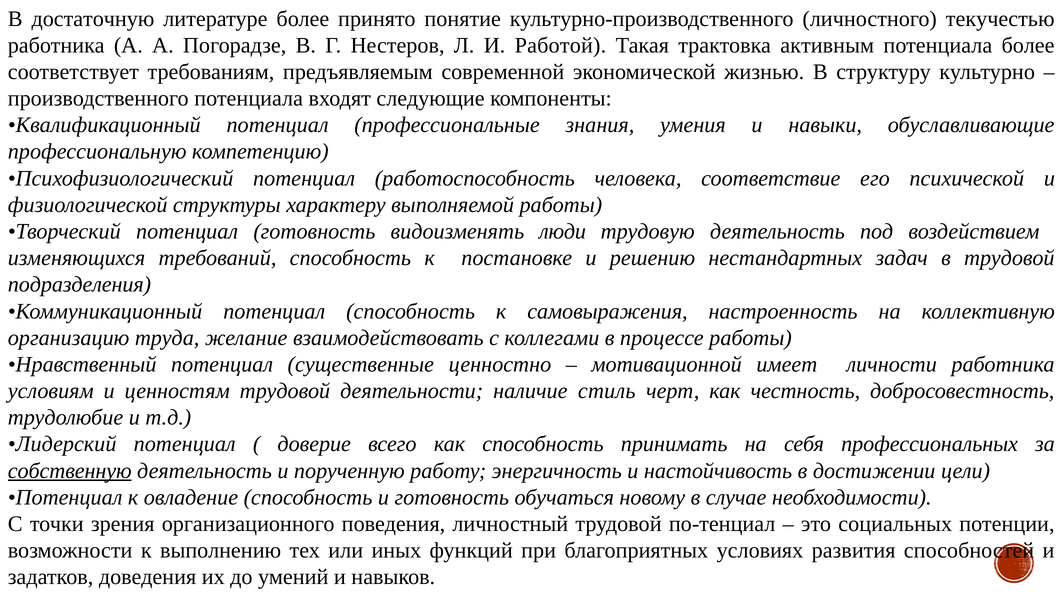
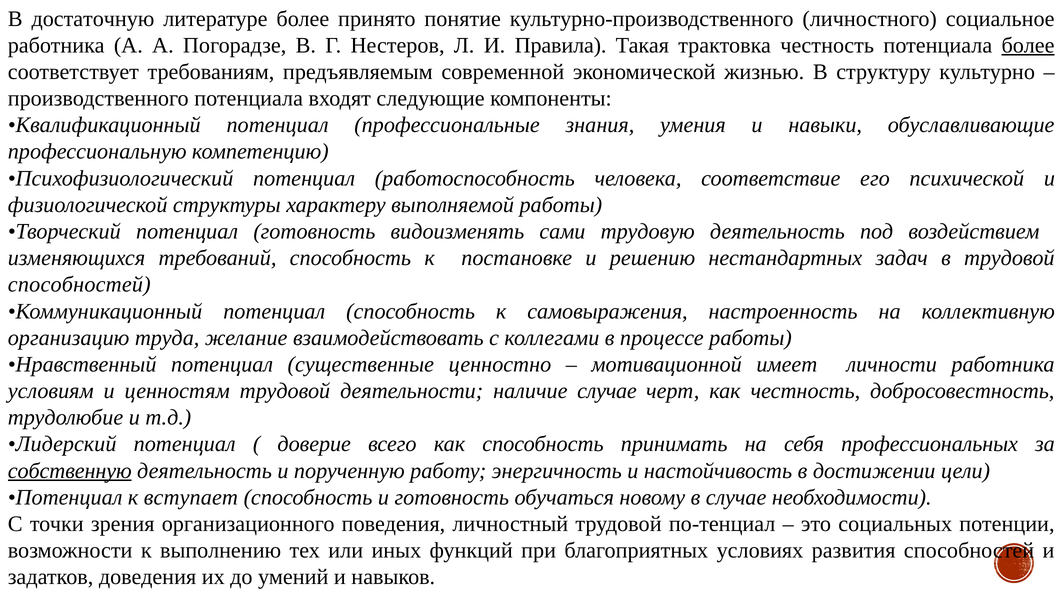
текучестью: текучестью -> социальное (1000, 19)
Работой: Работой -> Правила (561, 45)
трактовка активным: активным -> честность (827, 45)
более underline: none -> present (1028, 45)
люди: люди -> сами (562, 231)
подразделения: подразделения -> способностей (79, 285)
наличие стиль: стиль -> случае (607, 391)
овладение: овладение -> вступает (191, 497)
